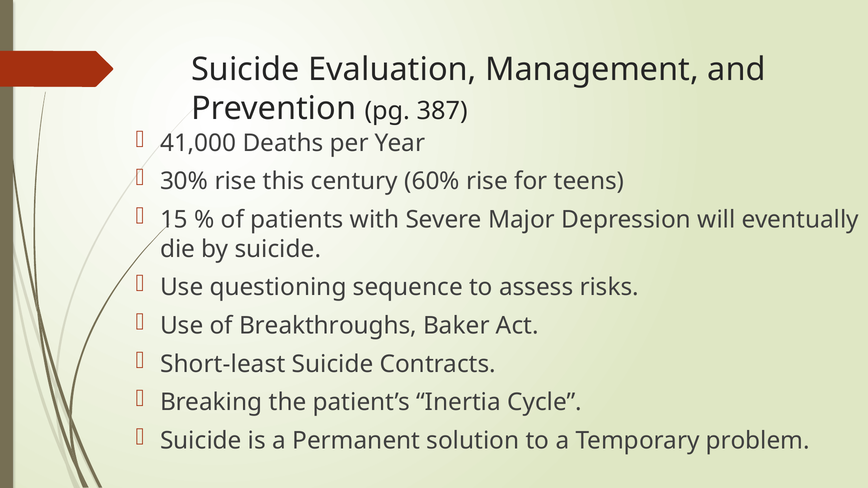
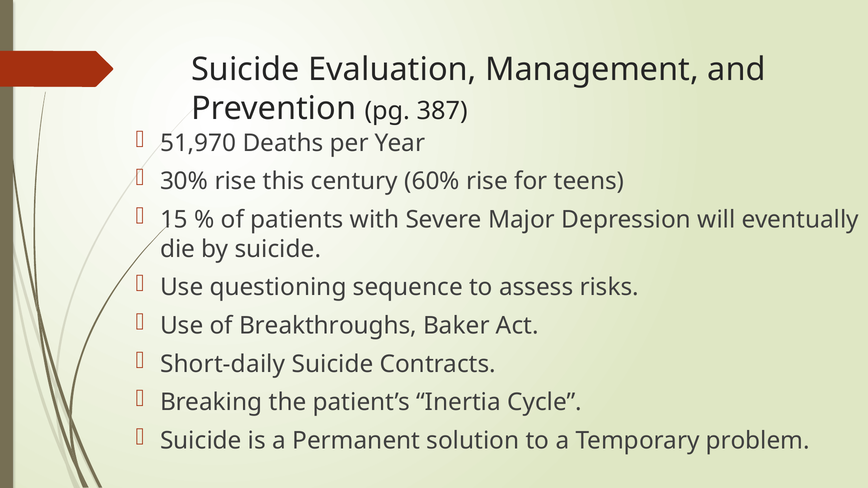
41,000: 41,000 -> 51,970 (198, 143)
Short-least: Short-least -> Short-daily (223, 364)
